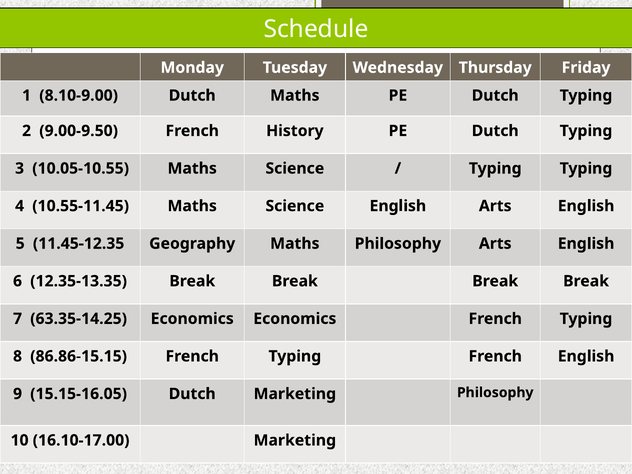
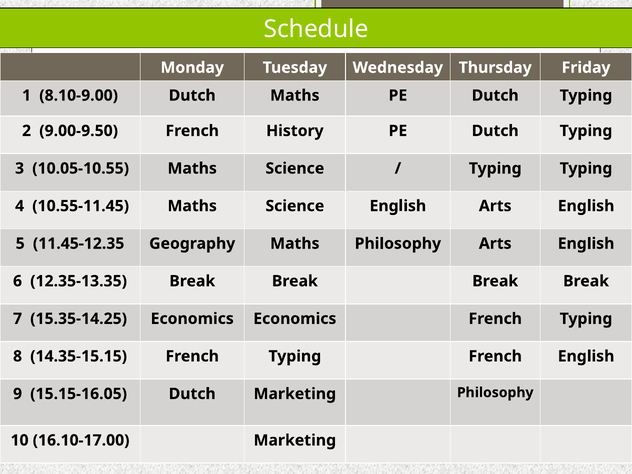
63.35-14.25: 63.35-14.25 -> 15.35-14.25 (79, 319)
86.86-15.15: 86.86-15.15 -> 14.35-15.15 (79, 356)
